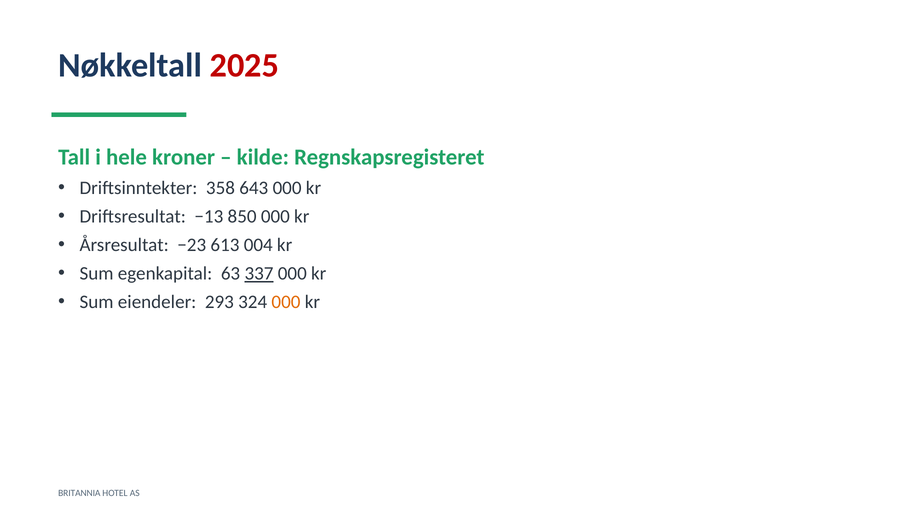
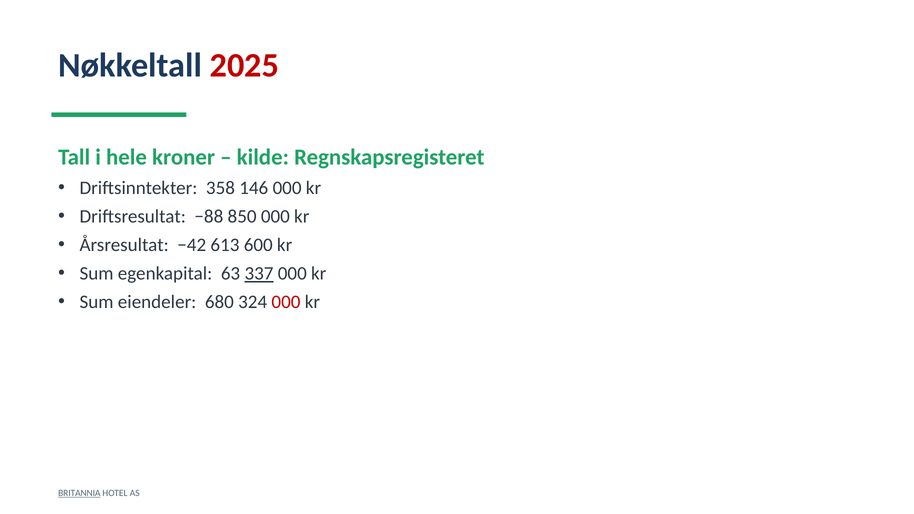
643: 643 -> 146 (254, 188)
−13: −13 -> −88 (209, 217)
−23: −23 -> −42 (192, 245)
004: 004 -> 600 (258, 245)
293: 293 -> 680 (219, 302)
000 colour: orange -> red (286, 302)
BRITANNIA underline: none -> present (79, 493)
